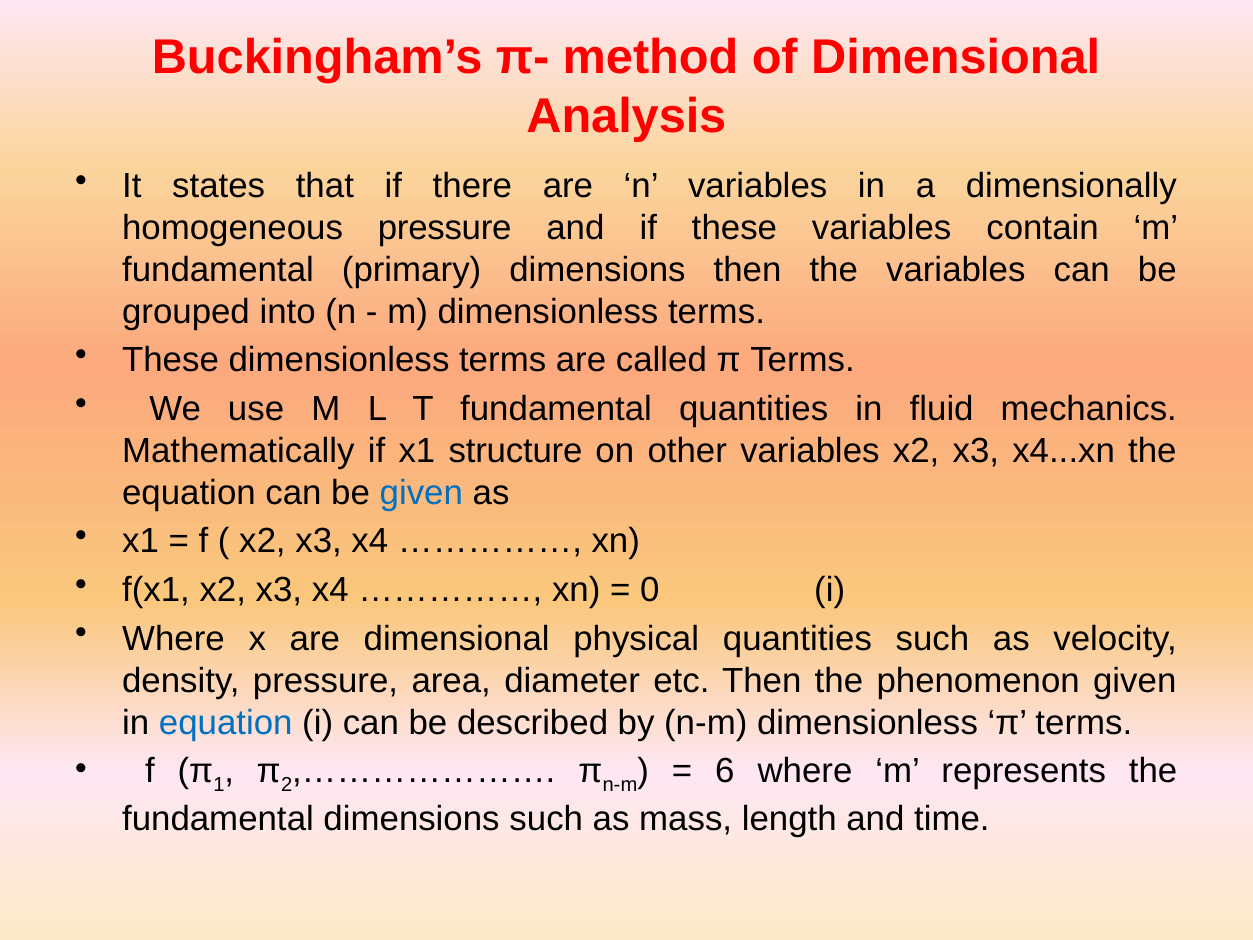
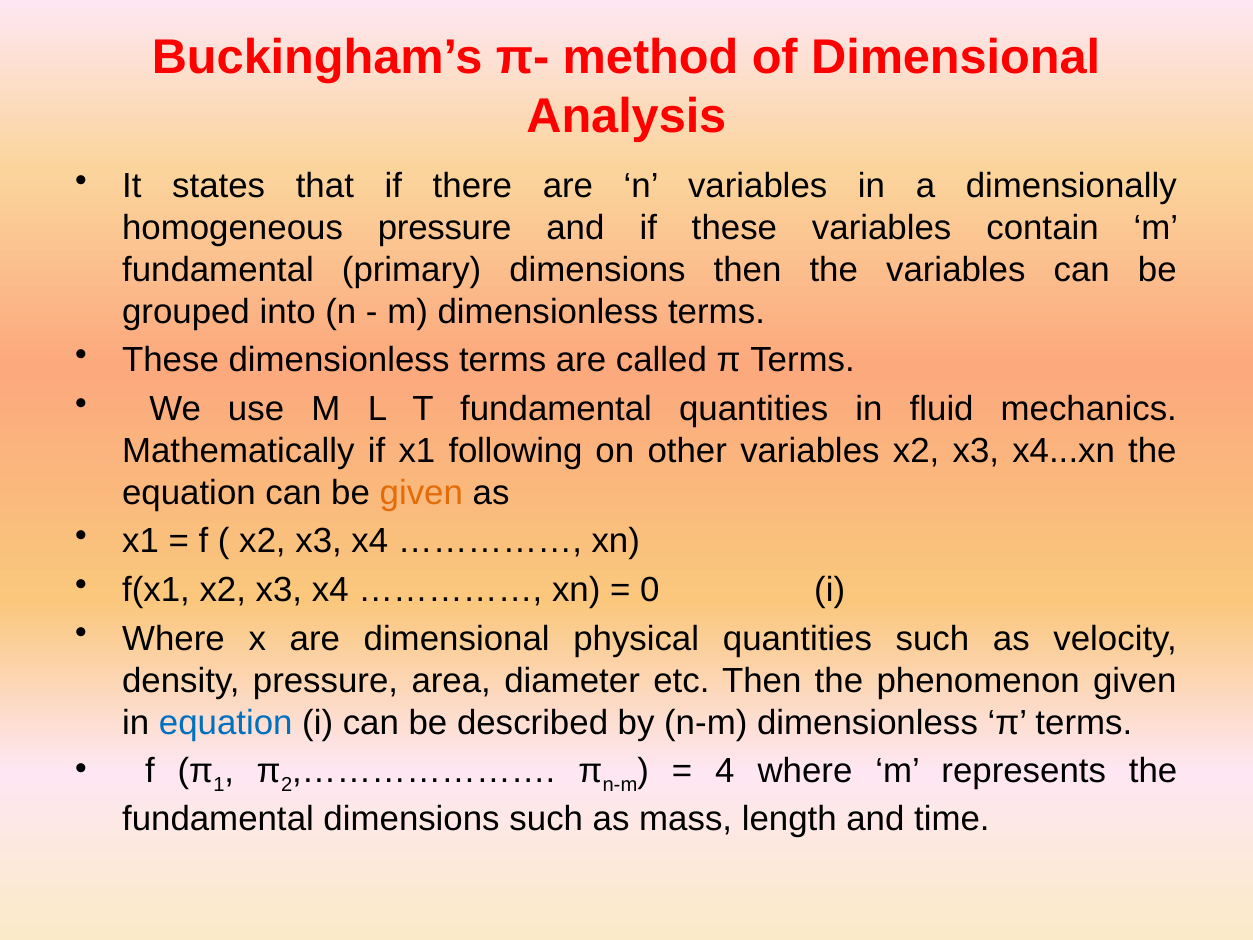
structure: structure -> following (516, 451)
given colour: blue -> orange (421, 493)
6: 6 -> 4 (725, 771)
